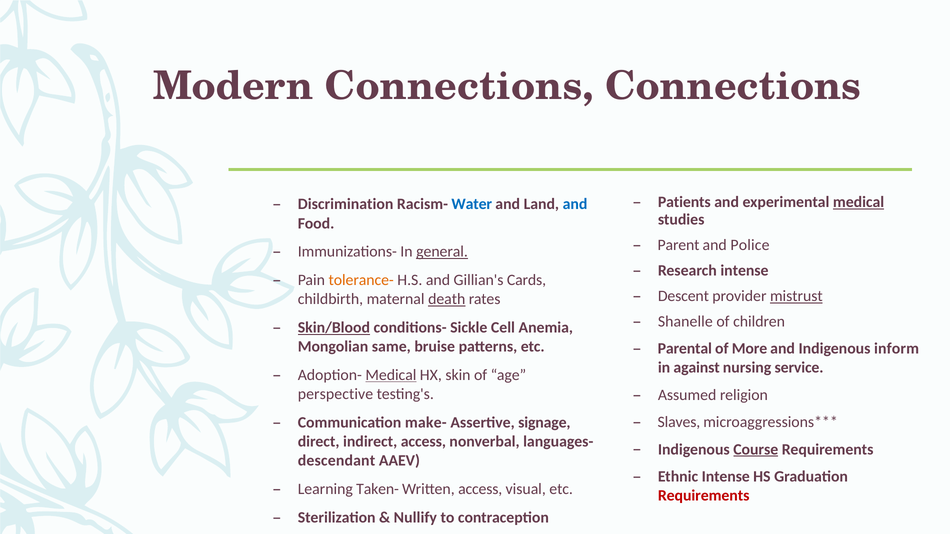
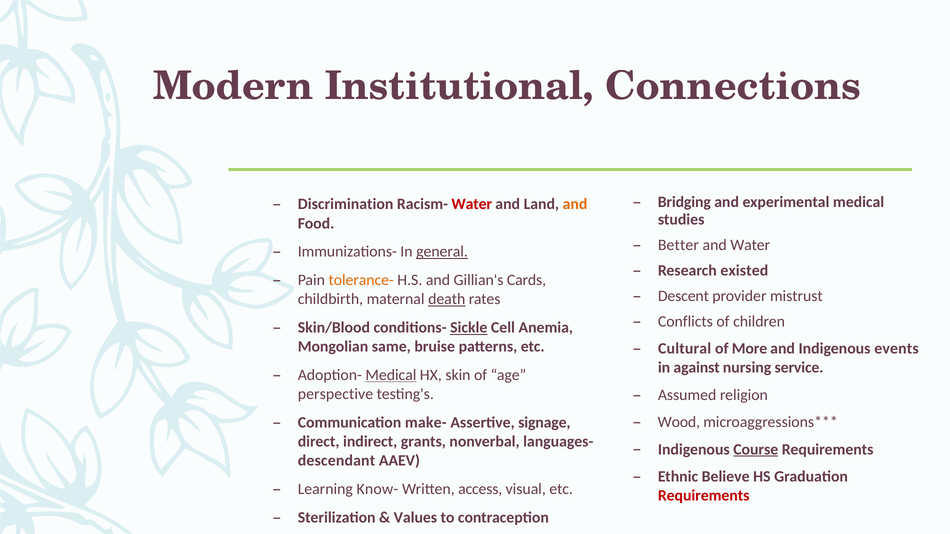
Modern Connections: Connections -> Institutional (459, 86)
Patients: Patients -> Bridging (684, 202)
medical underline: present -> none (859, 202)
Water colour: blue -> red (472, 204)
and colour: blue -> orange (575, 204)
Parent: Parent -> Better (678, 245)
and Police: Police -> Water (750, 245)
Research intense: intense -> existed (744, 271)
mistrust underline: present -> none (796, 296)
Shanelle: Shanelle -> Conflicts (685, 322)
Skin/Blood underline: present -> none (334, 328)
Sickle underline: none -> present (469, 328)
Parental: Parental -> Cultural (685, 349)
inform: inform -> events (897, 349)
Slaves: Slaves -> Wood (679, 422)
indirect access: access -> grants (423, 442)
Ethnic Intense: Intense -> Believe (726, 477)
Taken-: Taken- -> Know- (377, 489)
Nullify: Nullify -> Values (415, 518)
